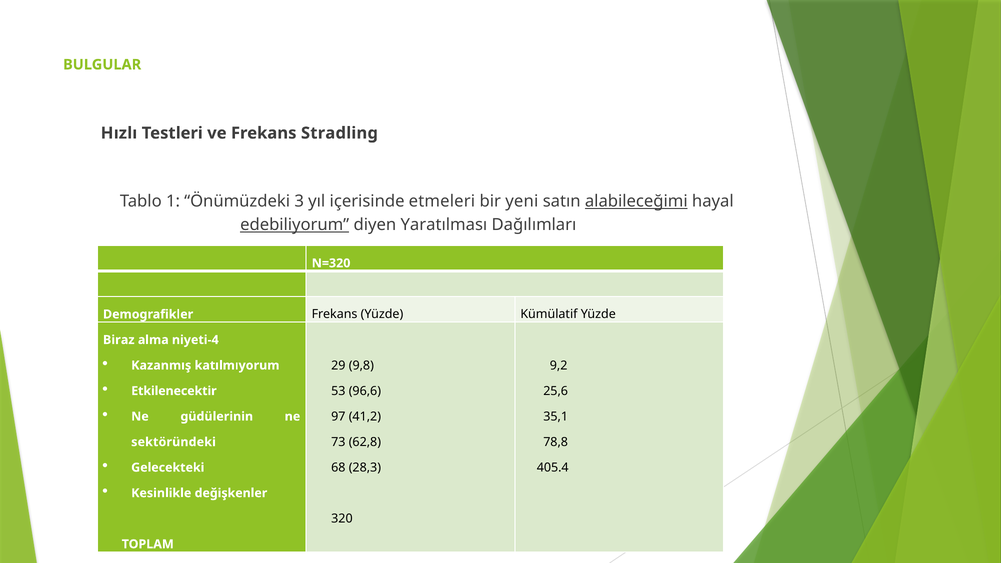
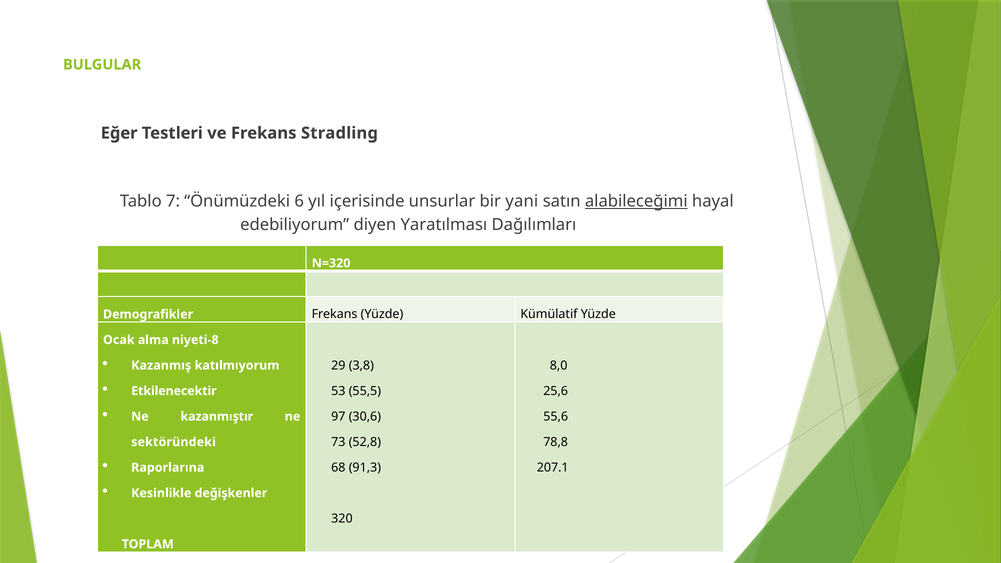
Hızlı: Hızlı -> Eğer (119, 133)
1: 1 -> 7 (173, 202)
3: 3 -> 6 (299, 202)
etmeleri: etmeleri -> unsurlar (442, 202)
yeni: yeni -> yani (522, 202)
edebiliyorum underline: present -> none (295, 225)
Biraz: Biraz -> Ocak (119, 340)
niyeti-4: niyeti-4 -> niyeti-8 (195, 340)
9,8: 9,8 -> 3,8 (361, 365)
9,2: 9,2 -> 8,0 (559, 365)
96,6: 96,6 -> 55,5 (365, 391)
güdülerinin: güdülerinin -> kazanmıştır (217, 417)
41,2: 41,2 -> 30,6 (365, 417)
35,1: 35,1 -> 55,6 (556, 417)
62,8: 62,8 -> 52,8 (365, 442)
Gelecekteki: Gelecekteki -> Raporlarına (168, 468)
28,3: 28,3 -> 91,3 (365, 468)
405.4: 405.4 -> 207.1 (553, 468)
